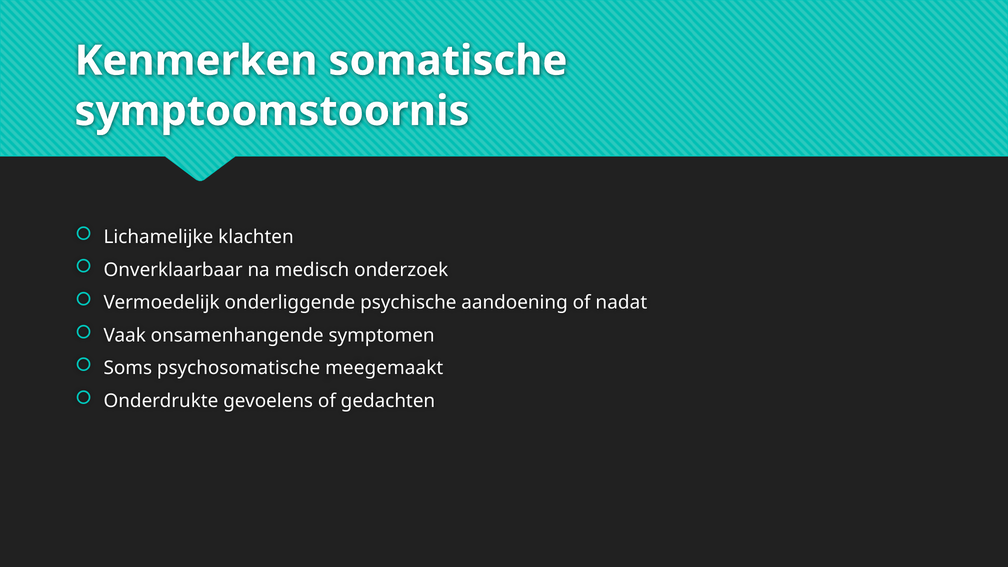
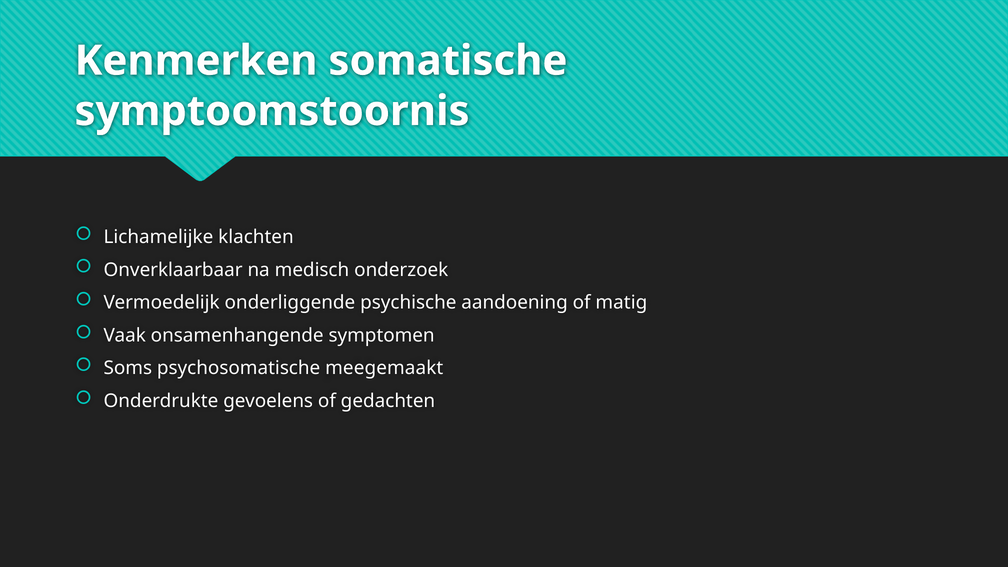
nadat: nadat -> matig (621, 303)
